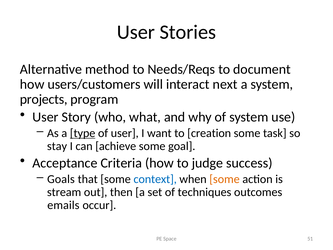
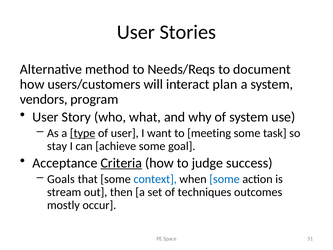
next: next -> plan (225, 84)
projects: projects -> vendors (44, 99)
creation: creation -> meeting (209, 133)
Criteria underline: none -> present (121, 163)
some colour: orange -> blue (225, 179)
emails: emails -> mostly (63, 205)
